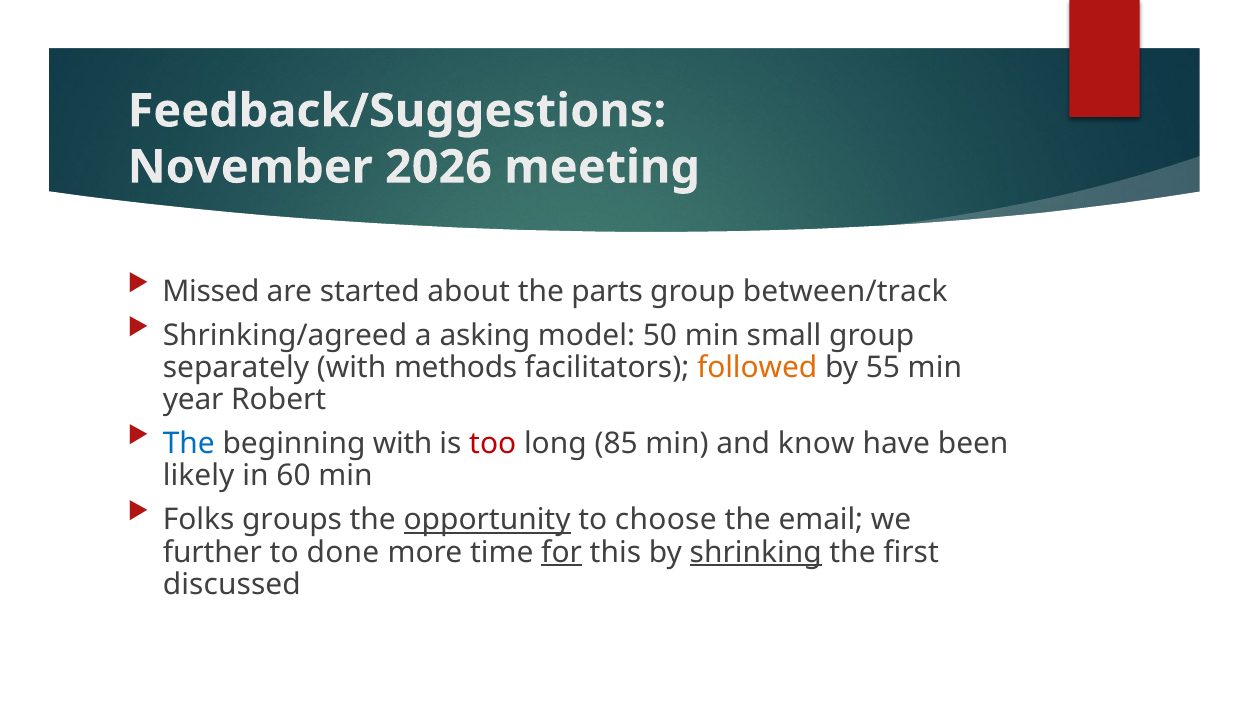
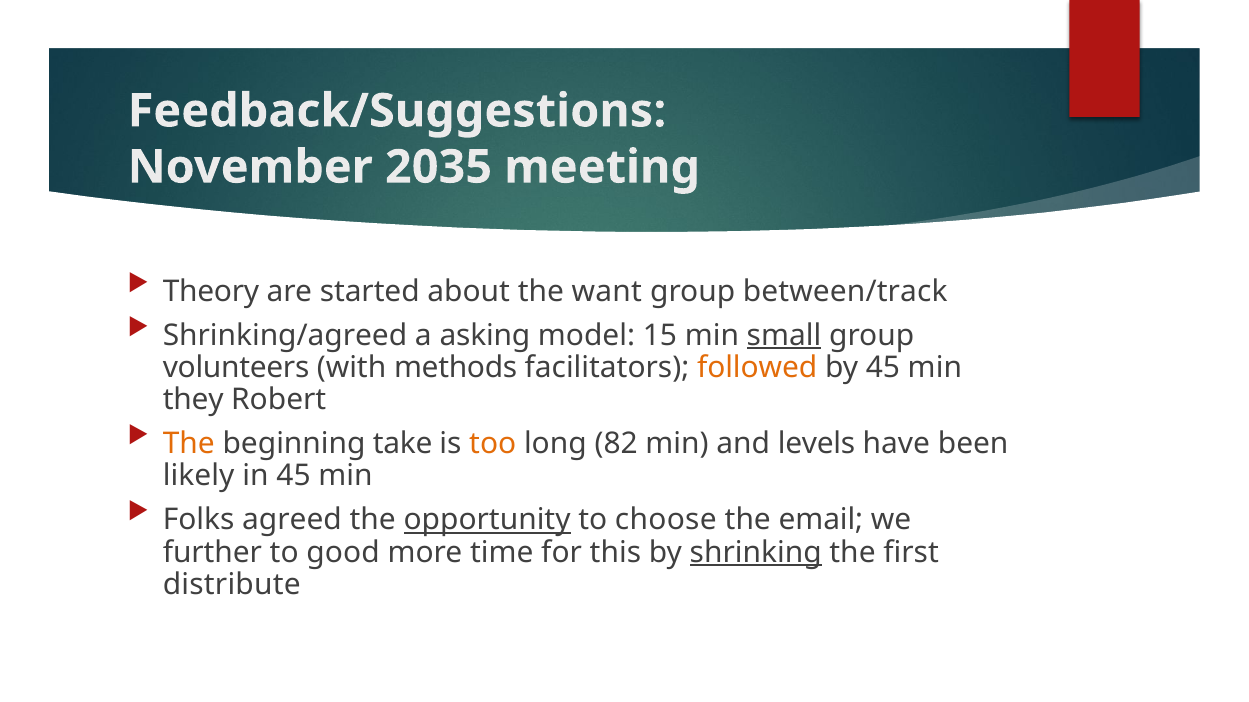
2026: 2026 -> 2035 (439, 167)
Missed: Missed -> Theory (211, 291)
parts: parts -> want (607, 291)
50: 50 -> 15 (660, 335)
small underline: none -> present (784, 335)
separately: separately -> volunteers (236, 368)
by 55: 55 -> 45 (883, 368)
year: year -> they (193, 400)
The colour: blue -> orange (189, 444)
beginning with: with -> take (403, 444)
too colour: red -> orange (493, 444)
85: 85 -> 82 (616, 444)
know: know -> levels (817, 444)
in 60: 60 -> 45 (294, 476)
groups: groups -> agreed (292, 520)
done: done -> good (343, 553)
for underline: present -> none (562, 553)
discussed: discussed -> distribute (232, 585)
